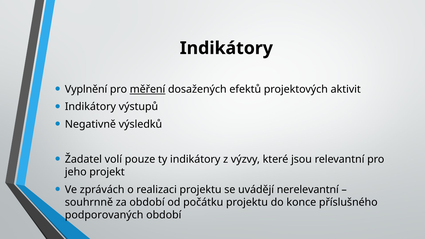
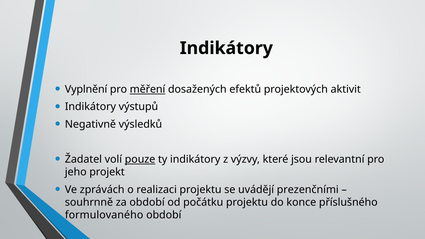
pouze underline: none -> present (140, 159)
nerelevantní: nerelevantní -> prezenčními (308, 190)
podporovaných: podporovaných -> formulovaného (104, 215)
